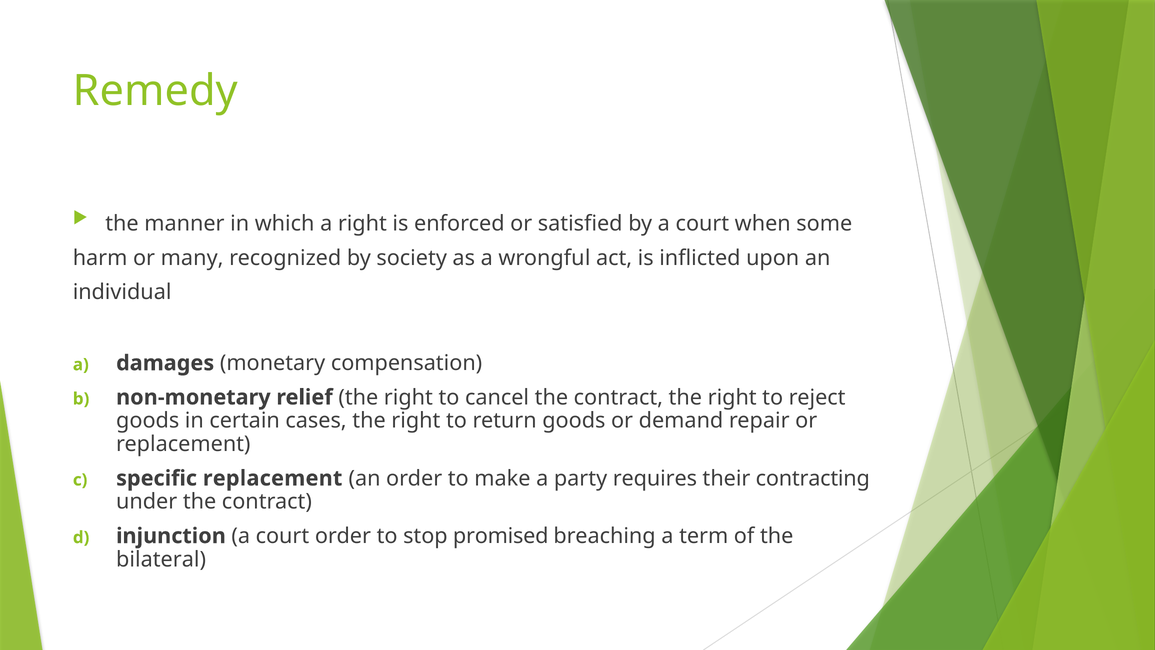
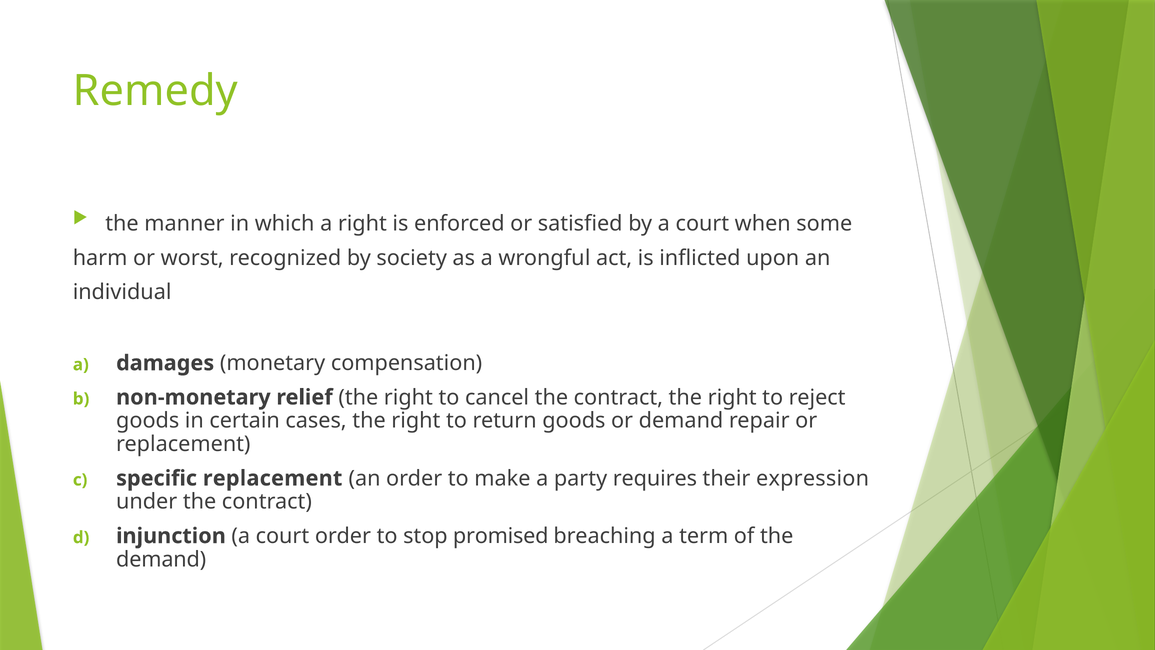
many: many -> worst (192, 258)
contracting: contracting -> expression (813, 478)
bilateral: bilateral -> demand (161, 559)
